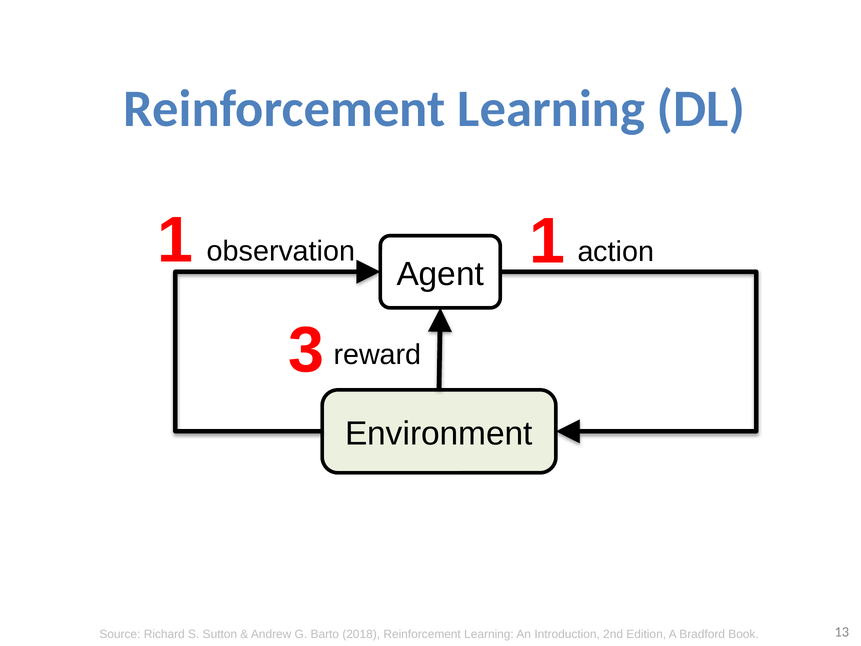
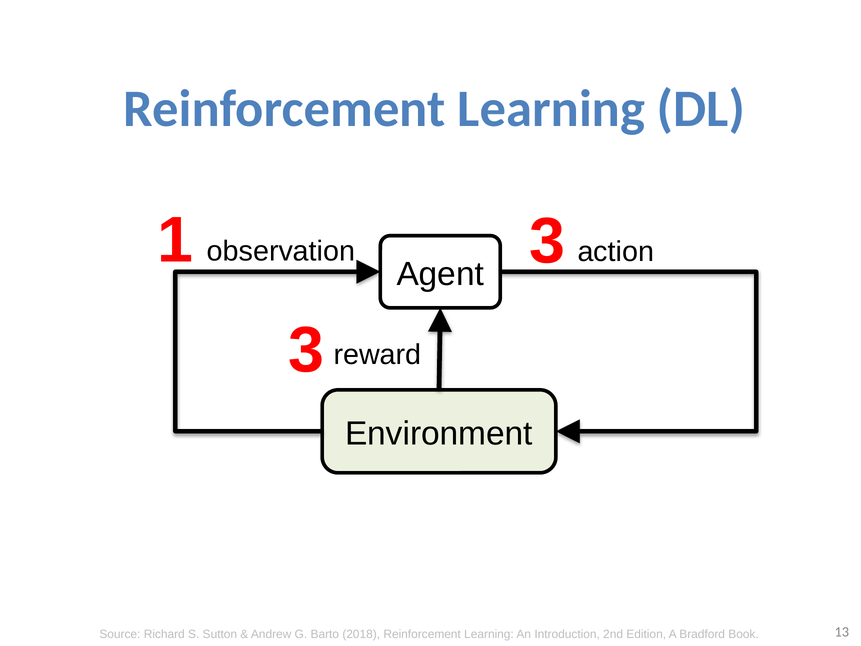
1 1: 1 -> 3 (547, 241)
